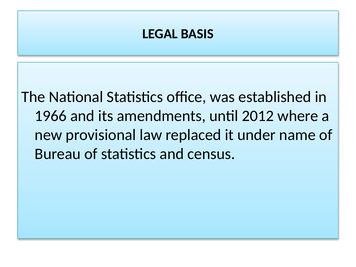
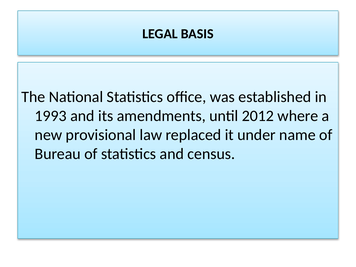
1966: 1966 -> 1993 (51, 116)
